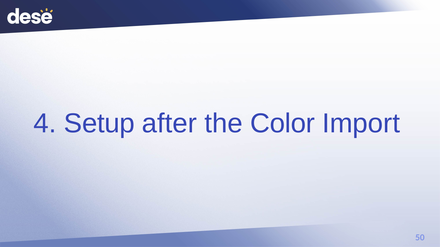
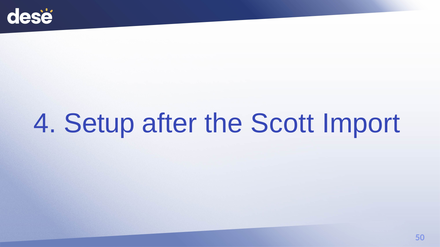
Color: Color -> Scott (282, 124)
